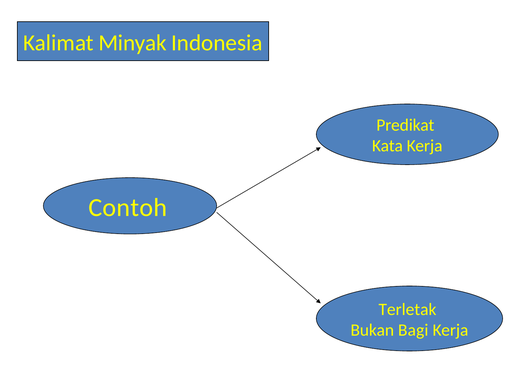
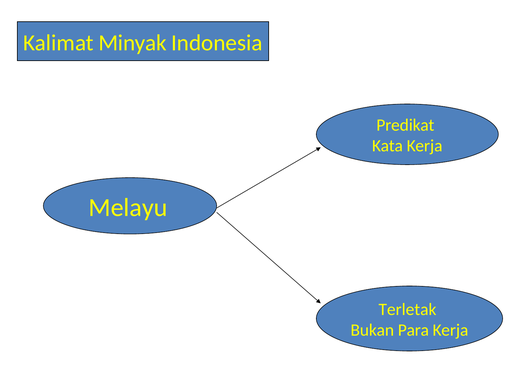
Contoh: Contoh -> Melayu (128, 208)
Bagi: Bagi -> Para (413, 330)
